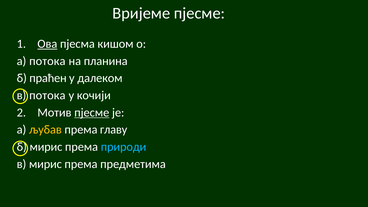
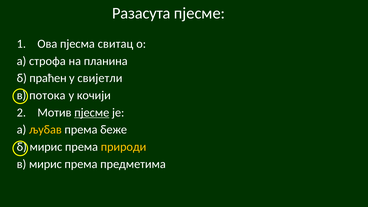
Вријеме: Вријеме -> Разасута (141, 13)
Ова underline: present -> none (47, 44)
кишом: кишом -> свитац (115, 44)
а потока: потока -> строфа (47, 61)
далеком: далеком -> свијетли (100, 78)
главу: главу -> беже (114, 130)
природи colour: light blue -> yellow (124, 147)
